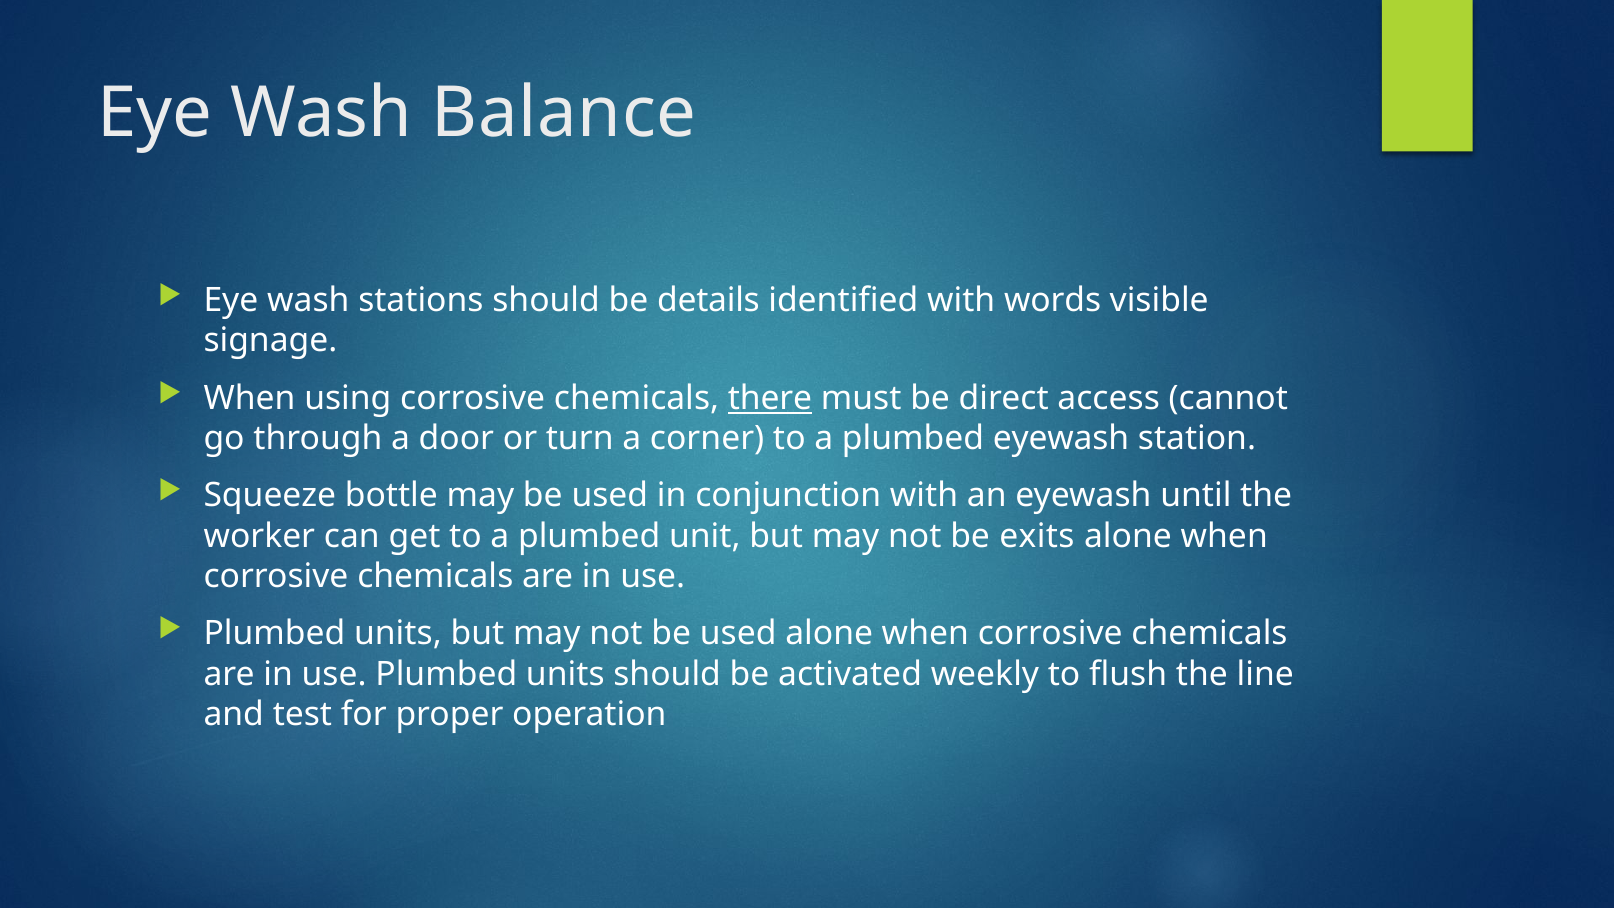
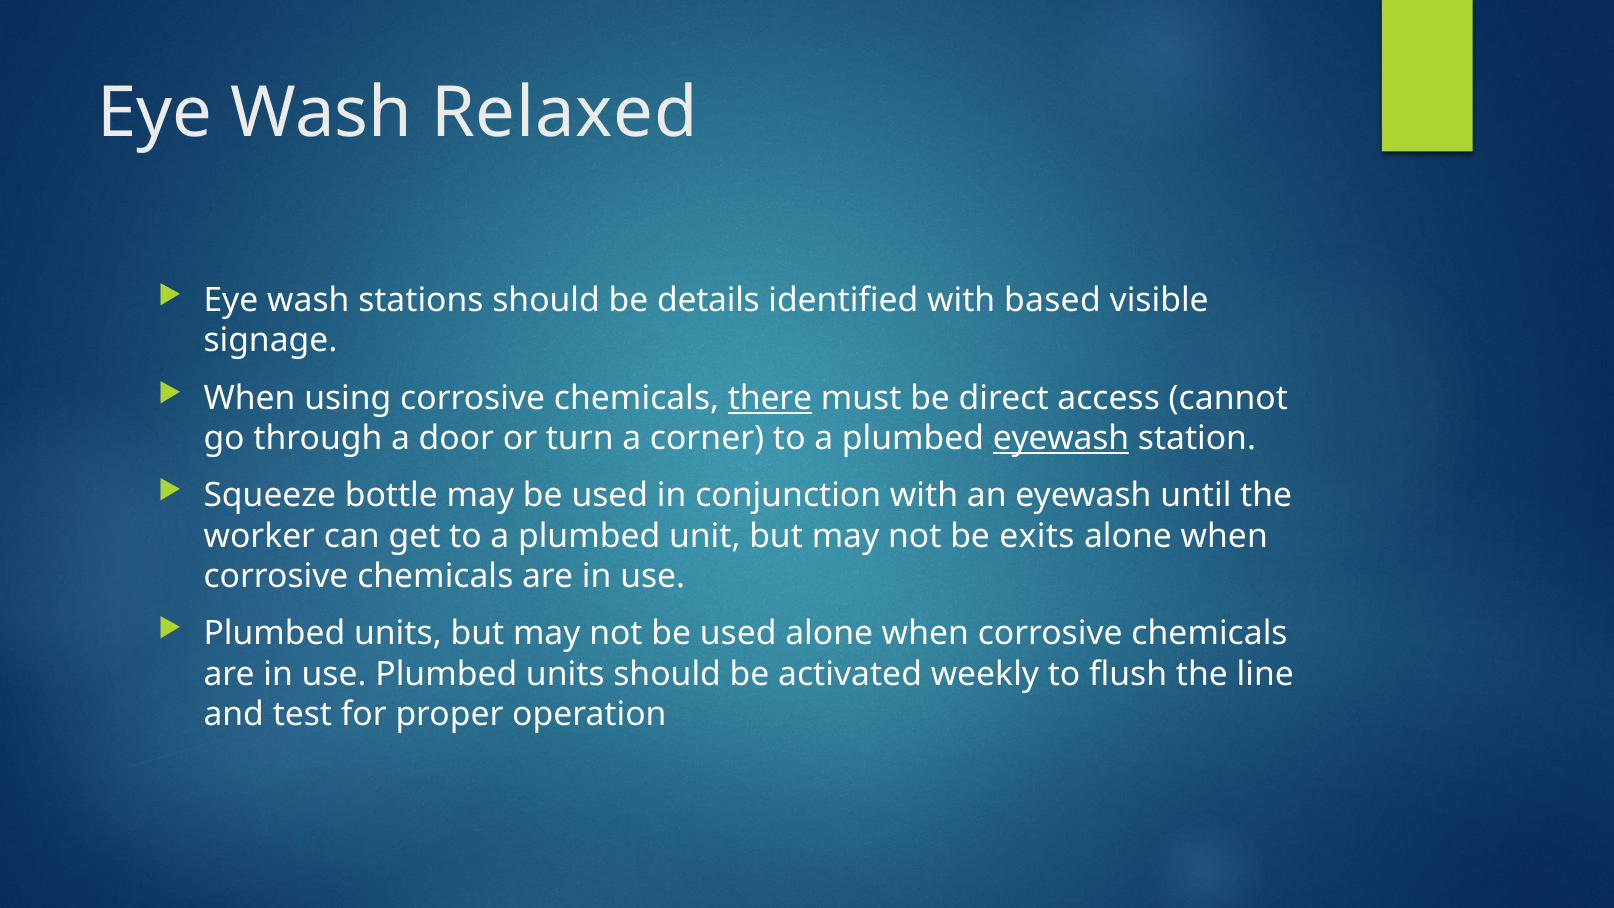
Balance: Balance -> Relaxed (564, 113)
words: words -> based (1052, 300)
eyewash underline: none -> present (1061, 438)
